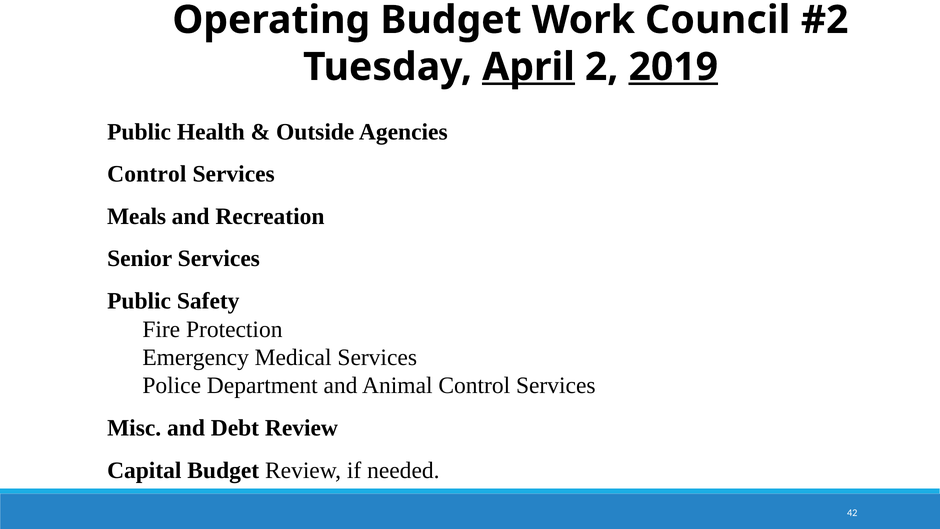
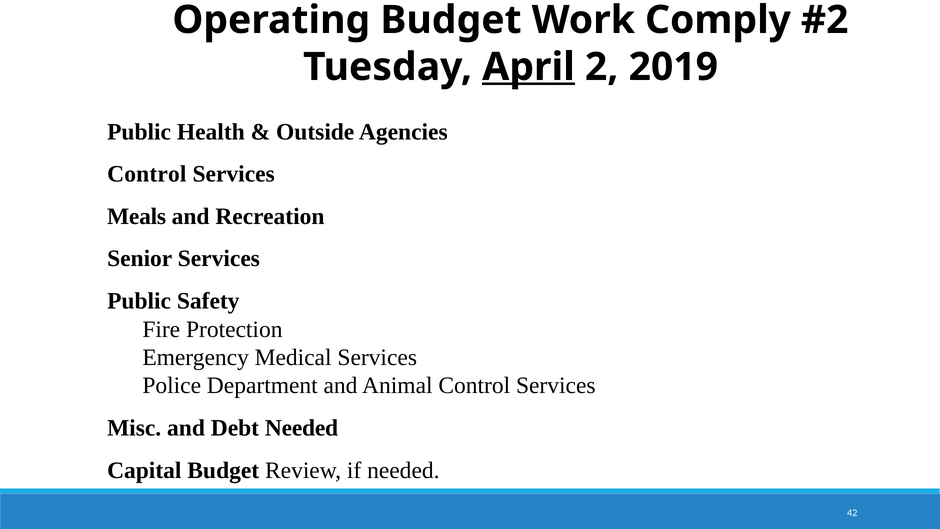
Council: Council -> Comply (718, 20)
2019 underline: present -> none (673, 67)
Debt Review: Review -> Needed (302, 428)
